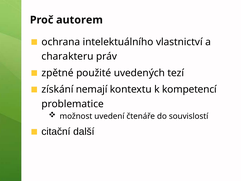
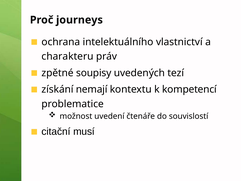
autorem: autorem -> journeys (79, 20)
použité: použité -> soupisy (94, 73)
další: další -> musí (84, 131)
